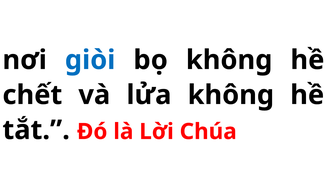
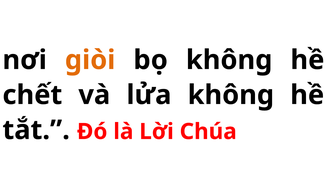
giòi colour: blue -> orange (90, 60)
